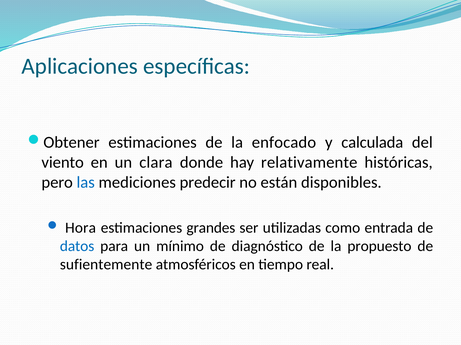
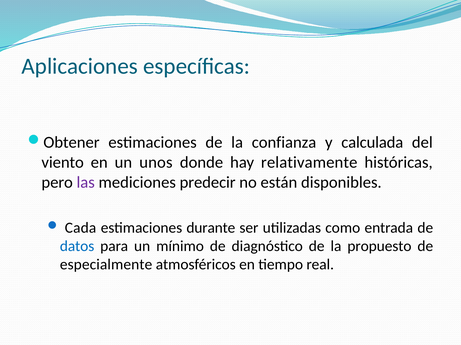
enfocado: enfocado -> confianza (284, 143)
clara: clara -> unos (156, 163)
las colour: blue -> purple (86, 183)
Hora: Hora -> Cada (81, 228)
grandes: grandes -> durante (211, 228)
sufientemente: sufientemente -> especialmente (106, 265)
